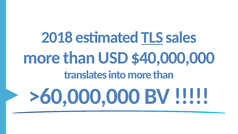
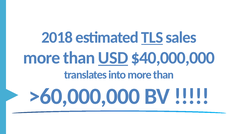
USD underline: none -> present (113, 58)
